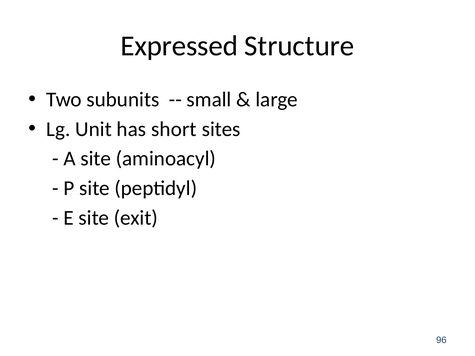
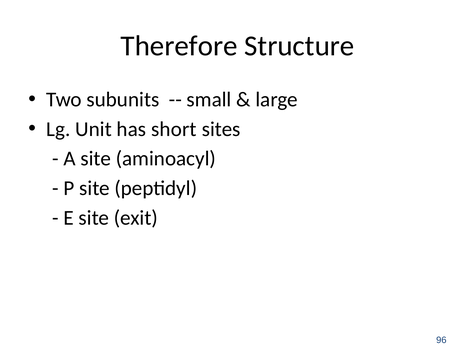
Expressed: Expressed -> Therefore (179, 46)
